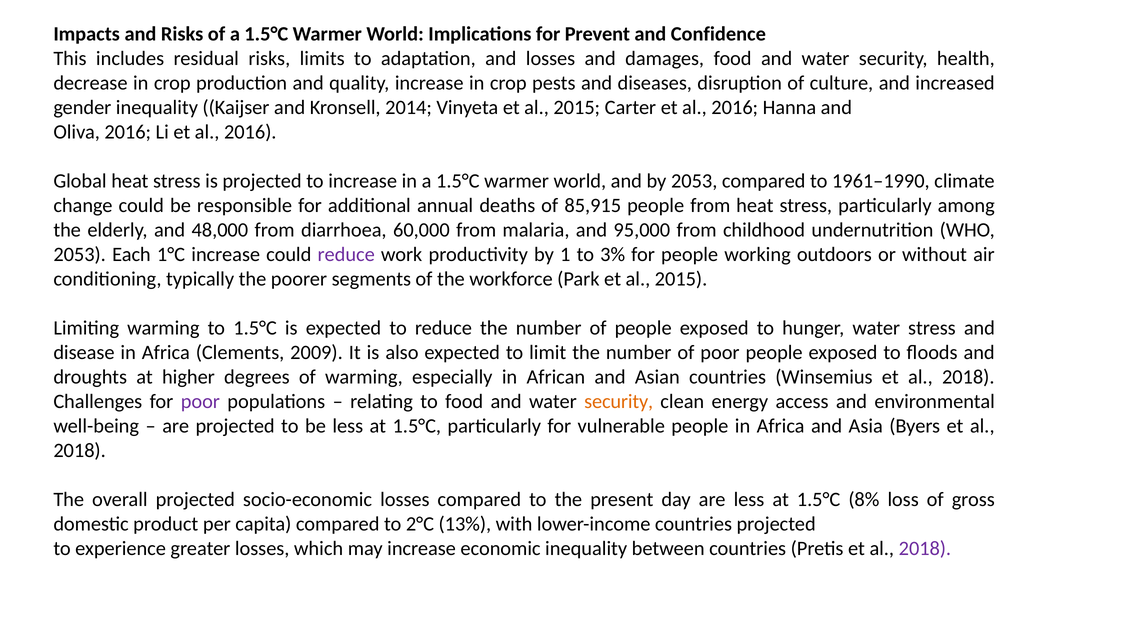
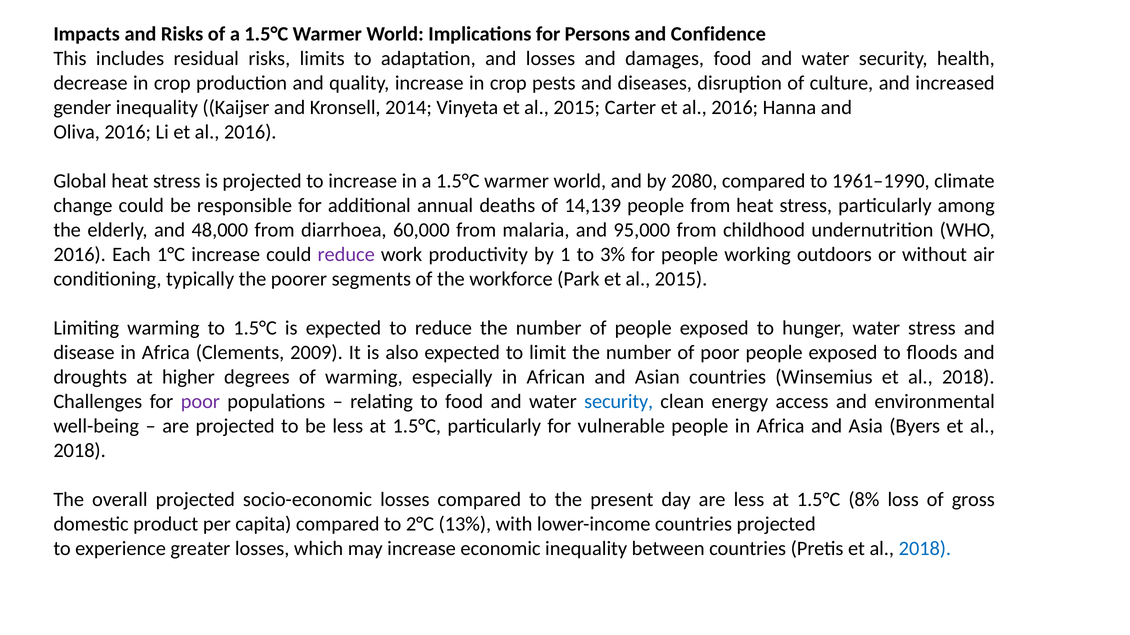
Prevent: Prevent -> Persons (597, 34)
by 2053: 2053 -> 2080 (694, 181)
85,915: 85,915 -> 14,139 (593, 206)
2053: 2053 -> 2016 (80, 255)
security colour: orange -> blue (619, 402)
2018 colour: purple -> blue (925, 549)
